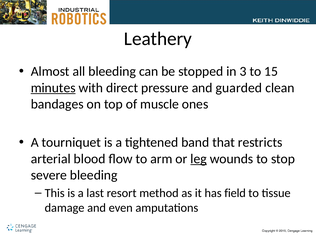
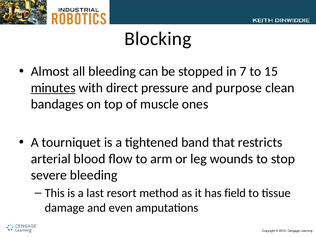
Leathery: Leathery -> Blocking (158, 39)
3: 3 -> 7 (243, 71)
guarded: guarded -> purpose (239, 88)
leg underline: present -> none (199, 159)
